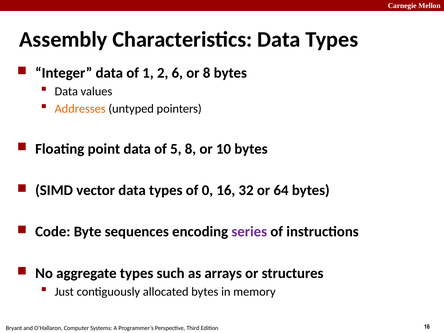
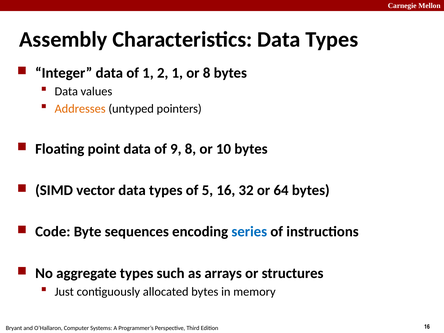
2 6: 6 -> 1 (177, 73)
5: 5 -> 9 (176, 149)
0: 0 -> 5 (207, 190)
series colour: purple -> blue (249, 232)
